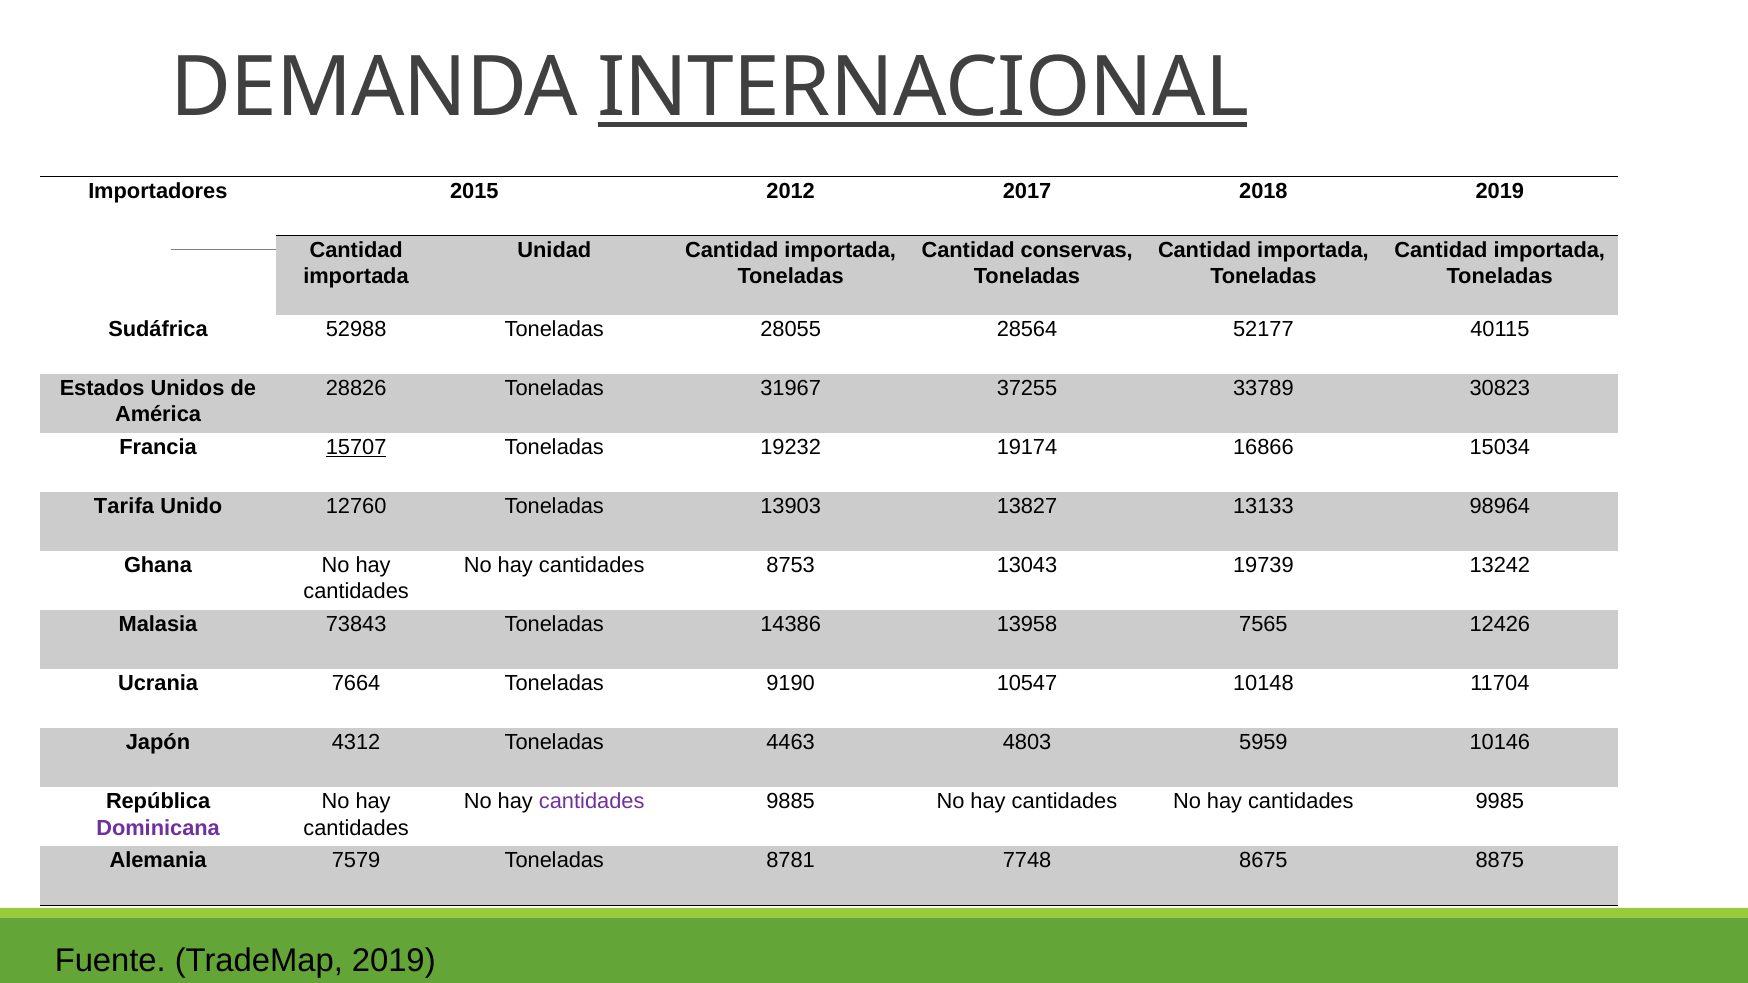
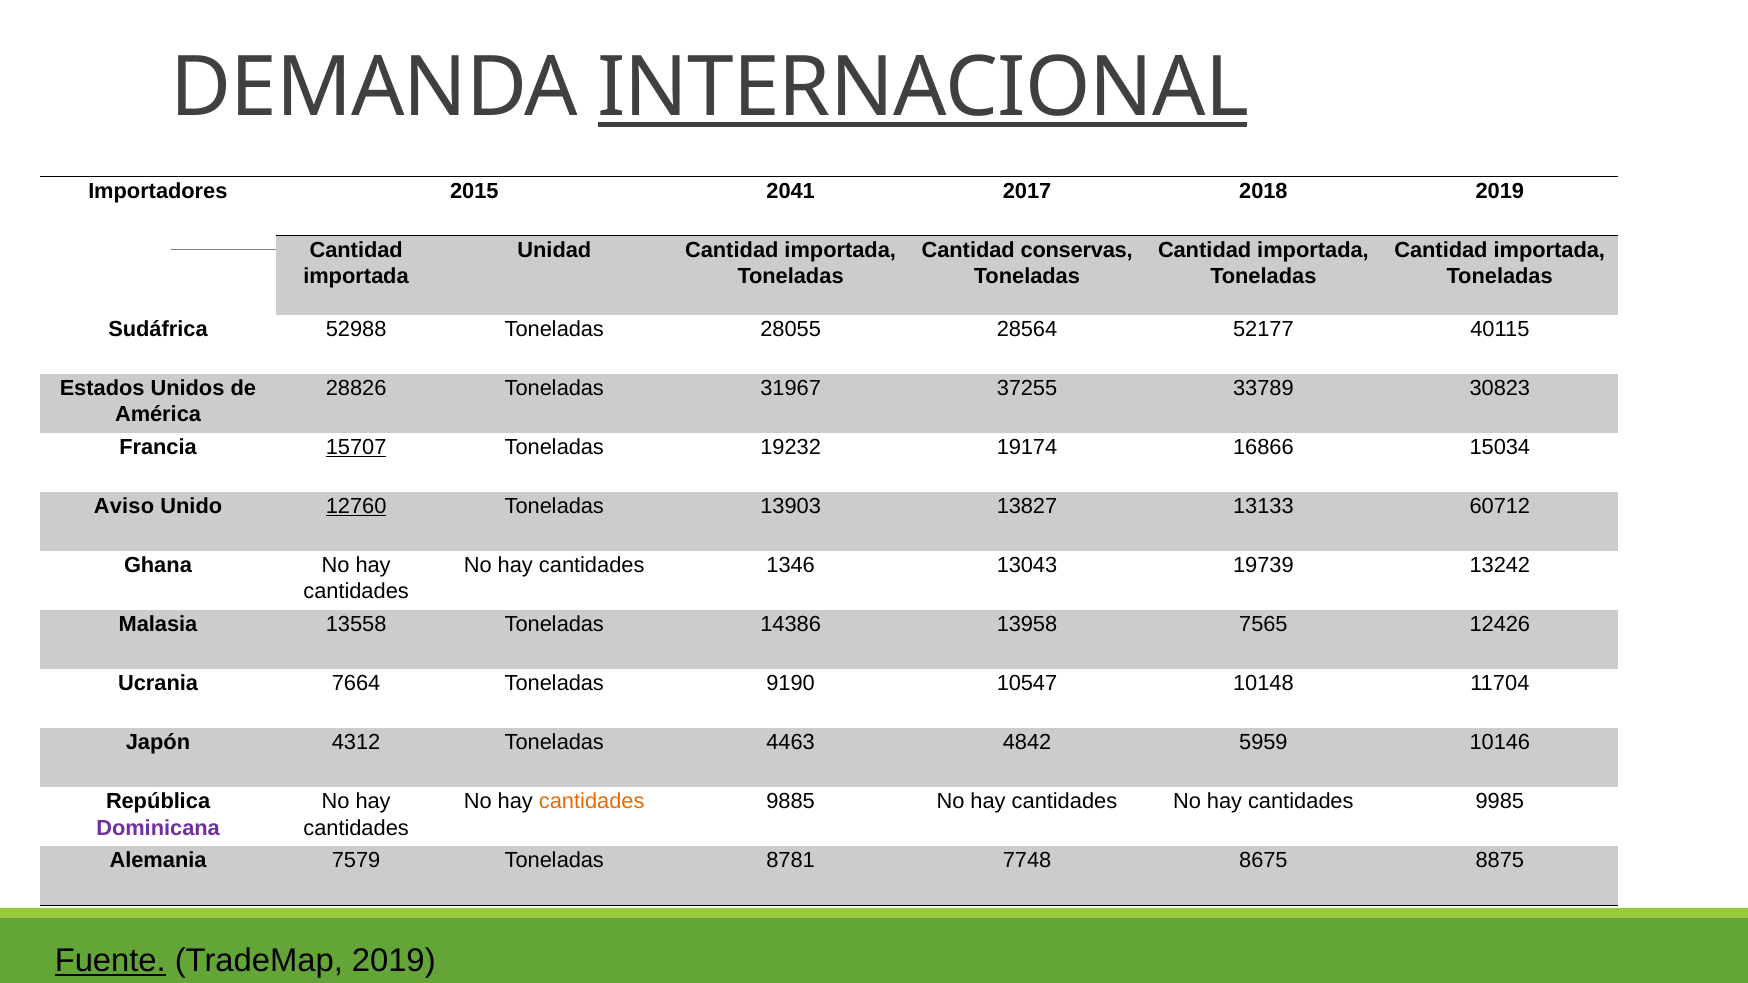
2012: 2012 -> 2041 (791, 191)
Tarifa: Tarifa -> Aviso (124, 506)
12760 underline: none -> present (356, 506)
98964: 98964 -> 60712 (1500, 506)
8753: 8753 -> 1346 (791, 565)
73843: 73843 -> 13558 (356, 625)
4803: 4803 -> 4842 (1027, 743)
cantidades colour: purple -> orange (592, 802)
Fuente underline: none -> present (110, 961)
